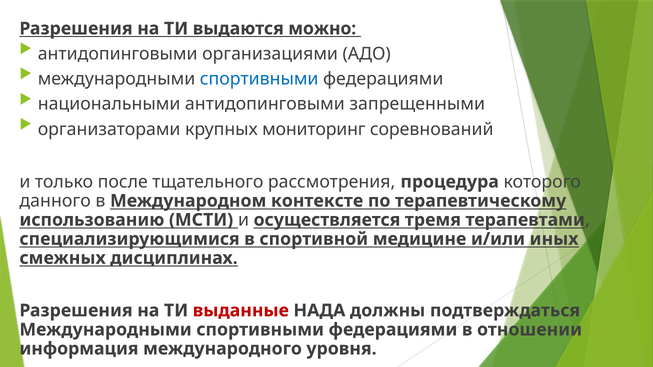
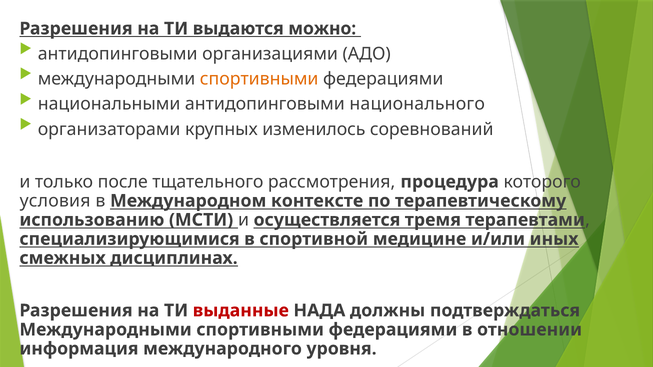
спортивными colour: blue -> orange (259, 79)
запрещенными: запрещенными -> национального (417, 104)
мониторинг: мониторинг -> изменилось (314, 129)
данного: данного -> условия (55, 201)
